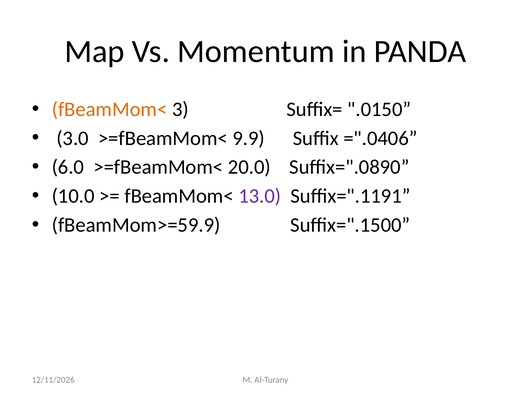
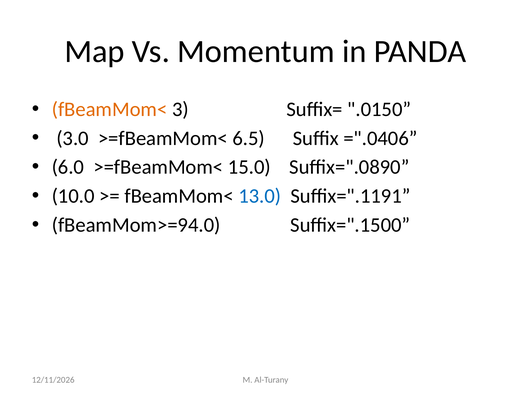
9.9: 9.9 -> 6.5 (249, 138)
20.0: 20.0 -> 15.0 (249, 167)
13.0 colour: purple -> blue (260, 196)
fBeamMom>=59.9: fBeamMom>=59.9 -> fBeamMom>=94.0 (136, 225)
